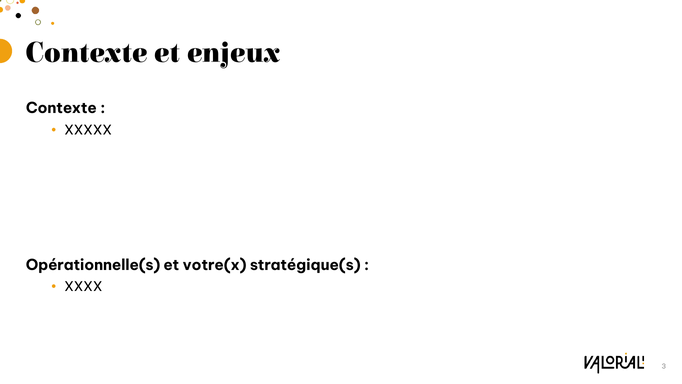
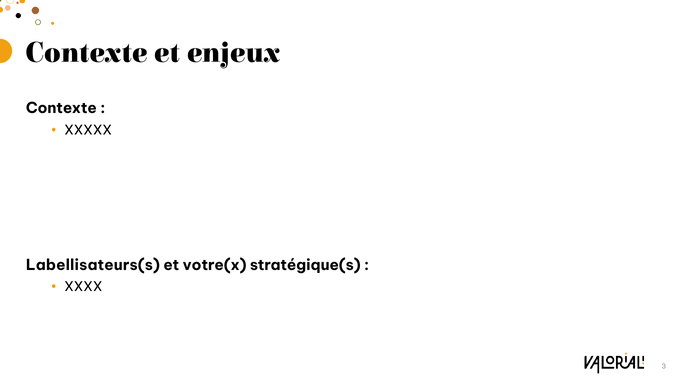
Opérationnelle(s: Opérationnelle(s -> Labellisateurs(s (93, 265)
